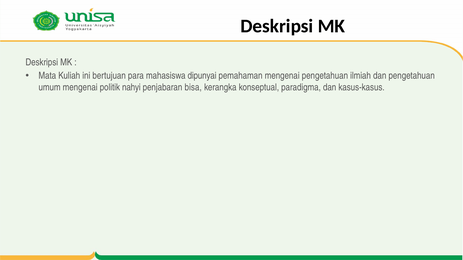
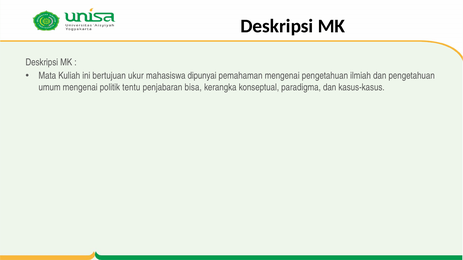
para: para -> ukur (136, 76)
nahyi: nahyi -> tentu (131, 87)
